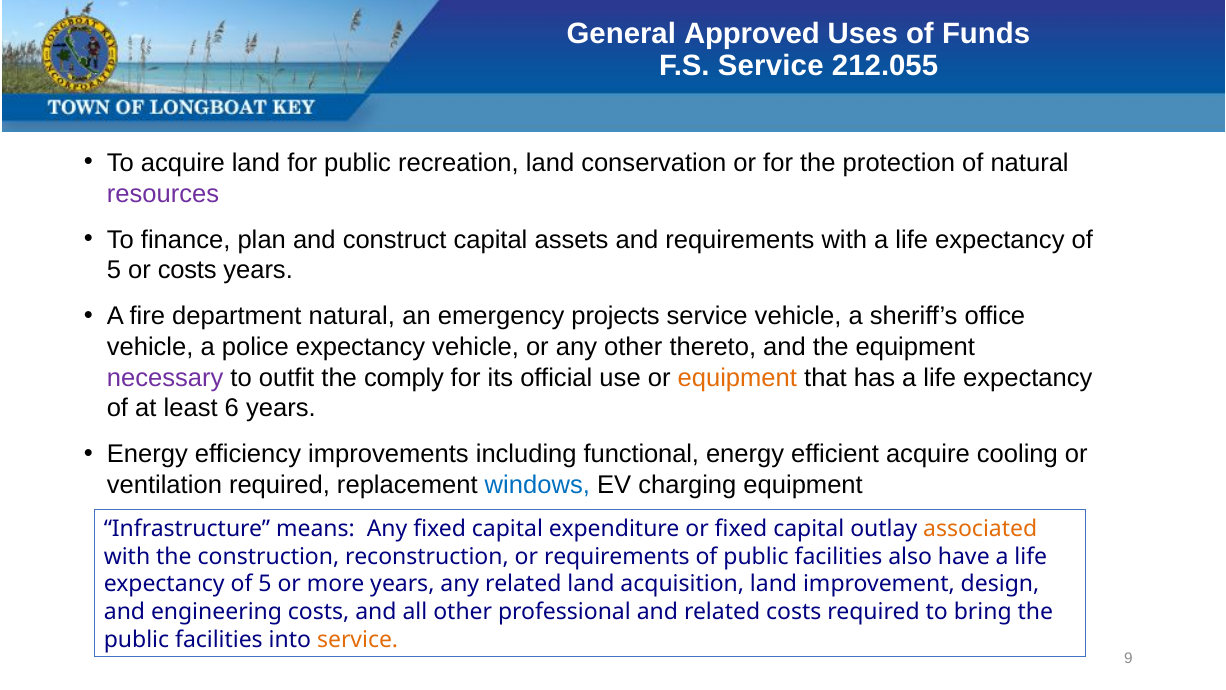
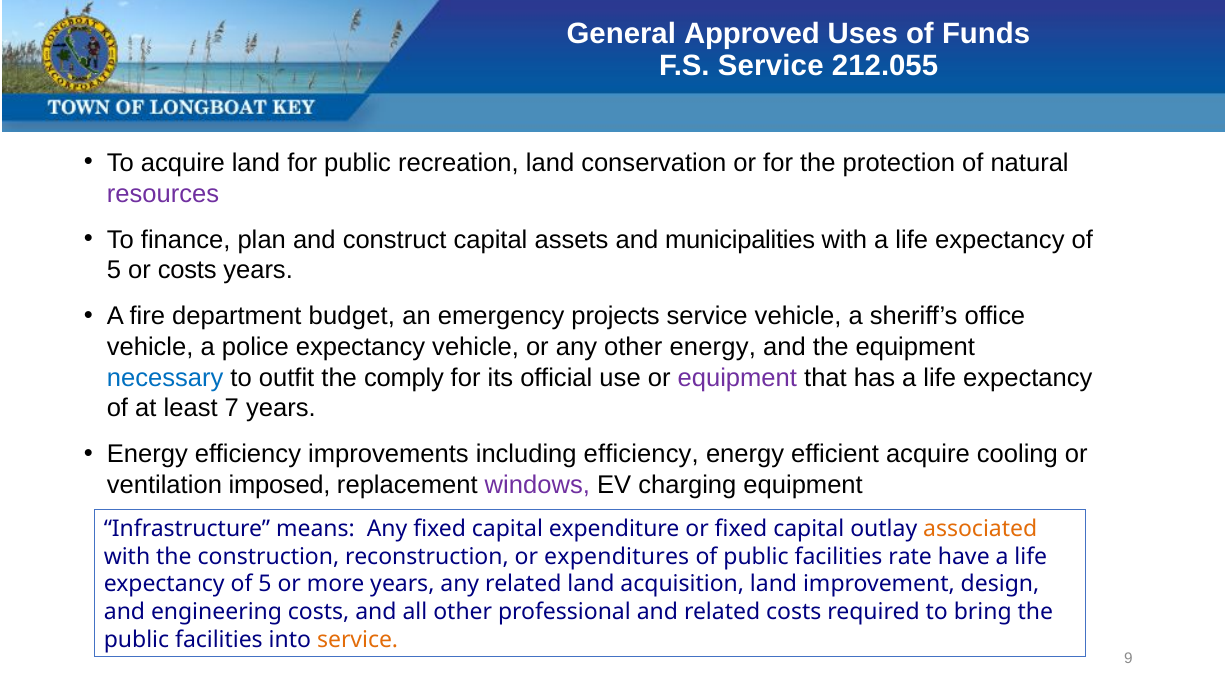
and requirements: requirements -> municipalities (740, 239)
department natural: natural -> budget (352, 316)
other thereto: thereto -> energy (713, 347)
necessary colour: purple -> blue (165, 377)
equipment colour: orange -> purple (737, 377)
6: 6 -> 7 (232, 408)
including functional: functional -> efficiency (641, 454)
ventilation required: required -> imposed (280, 485)
windows colour: blue -> purple (537, 485)
or requirements: requirements -> expenditures (617, 556)
also: also -> rate (910, 556)
